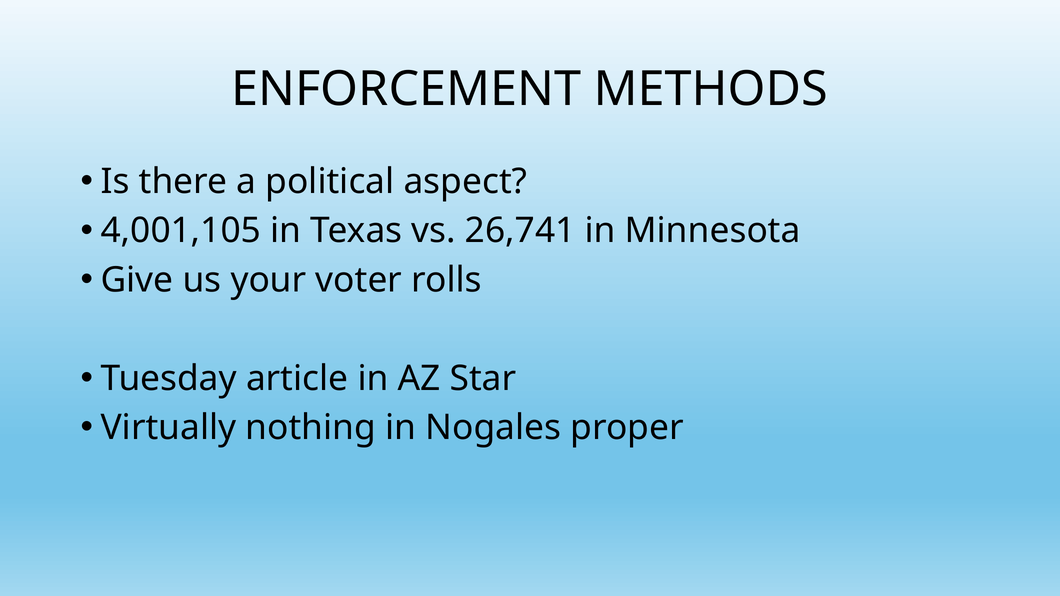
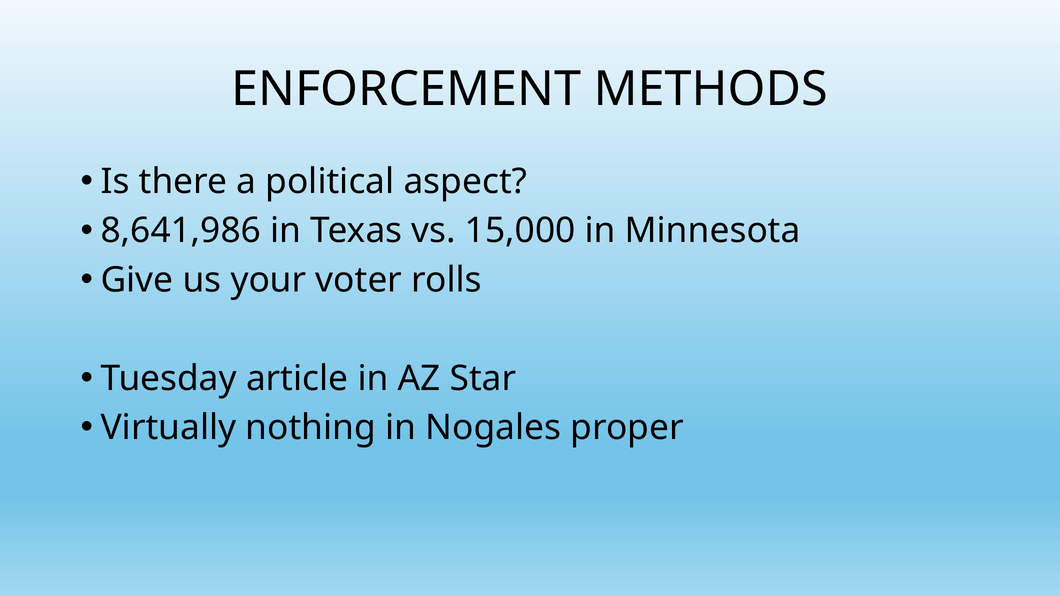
4,001,105: 4,001,105 -> 8,641,986 (181, 231)
26,741: 26,741 -> 15,000 (520, 231)
